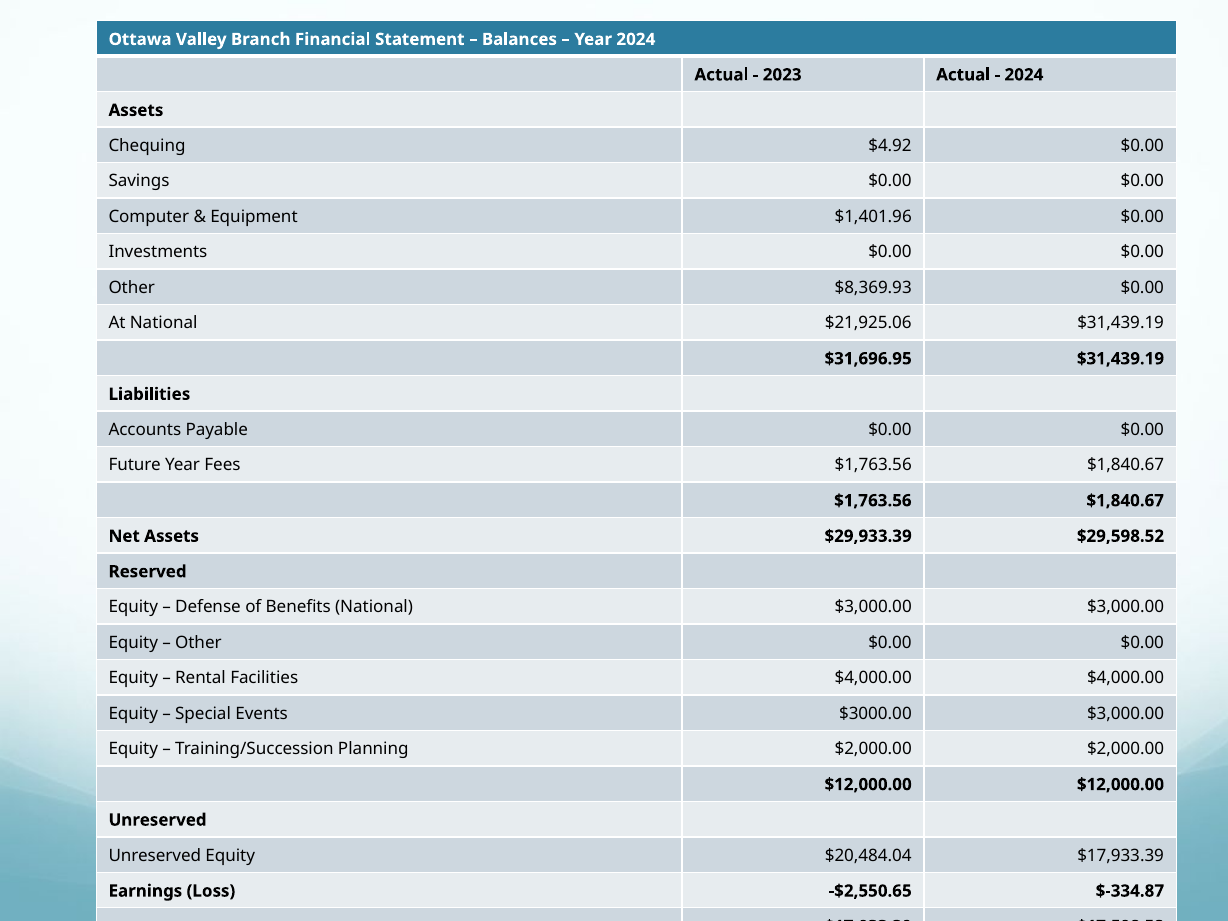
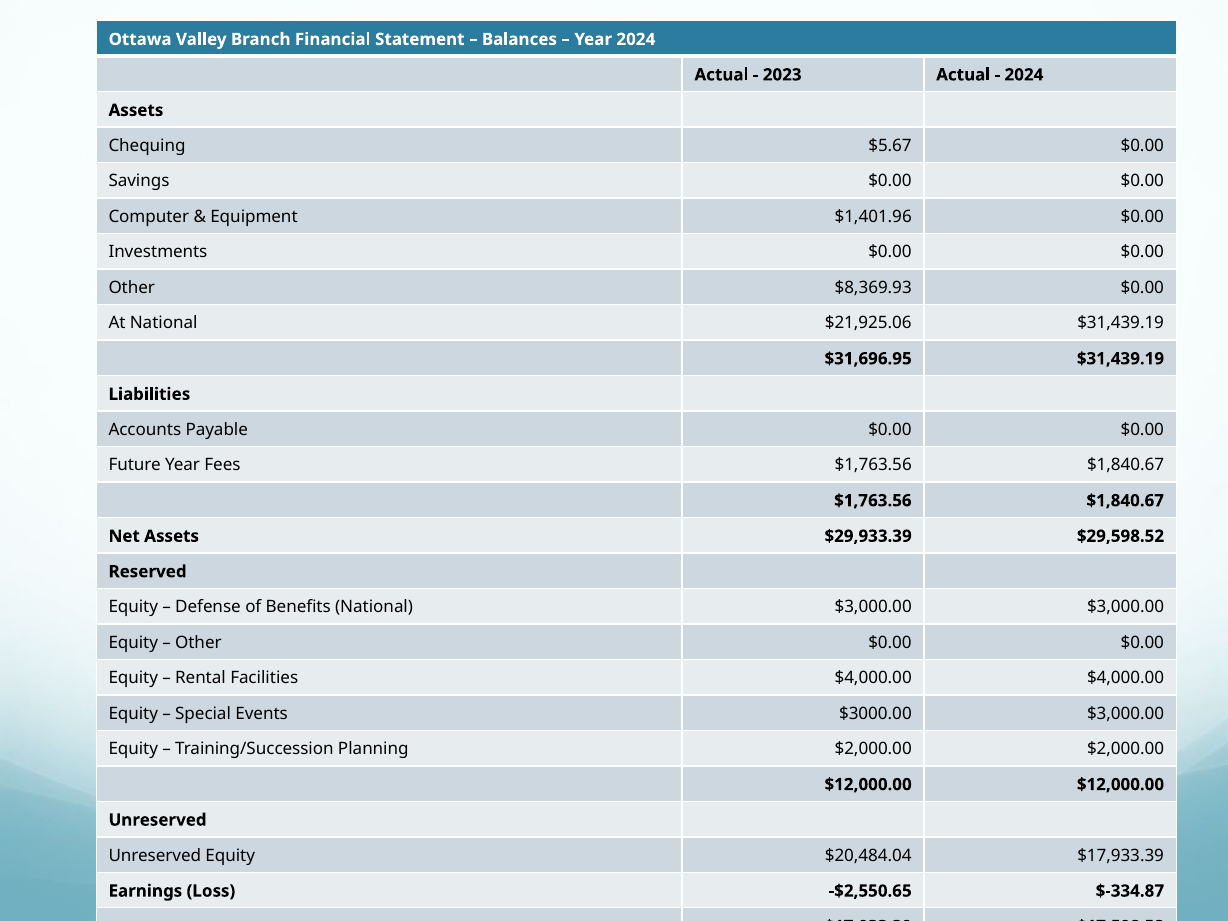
$4.92: $4.92 -> $5.67 (890, 146)
